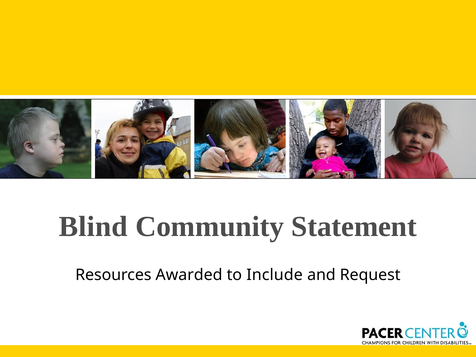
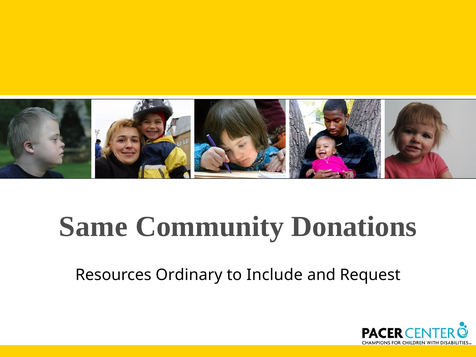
Blind: Blind -> Same (93, 227)
Statement: Statement -> Donations (354, 227)
Awarded: Awarded -> Ordinary (189, 275)
